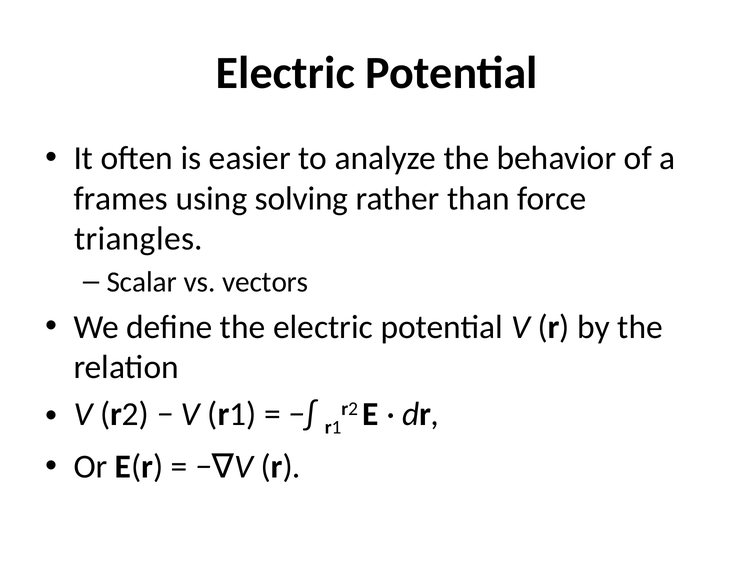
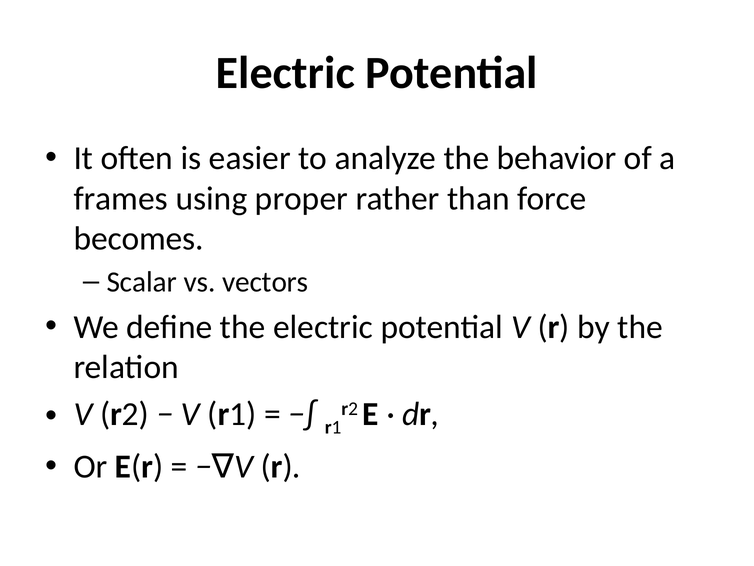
solving: solving -> proper (301, 198)
triangles: triangles -> becomes (139, 239)
